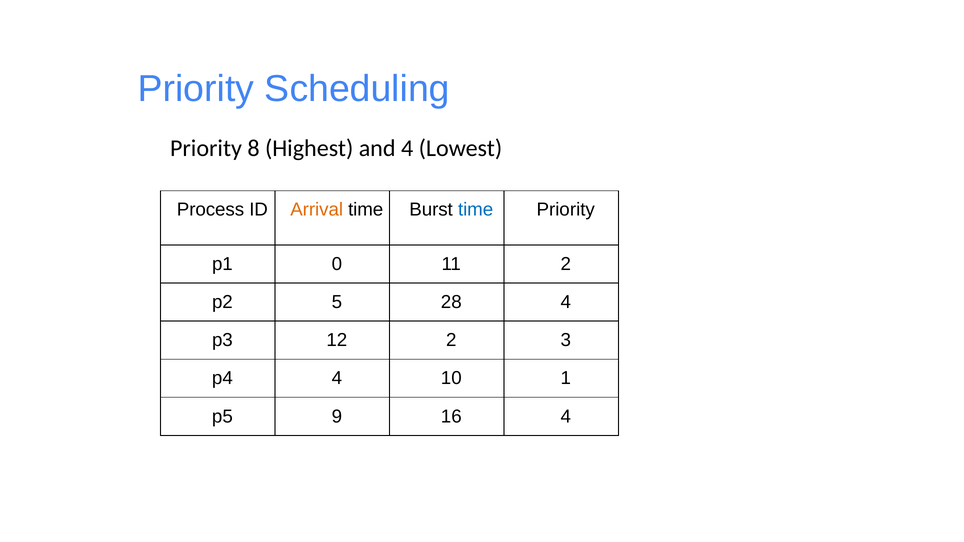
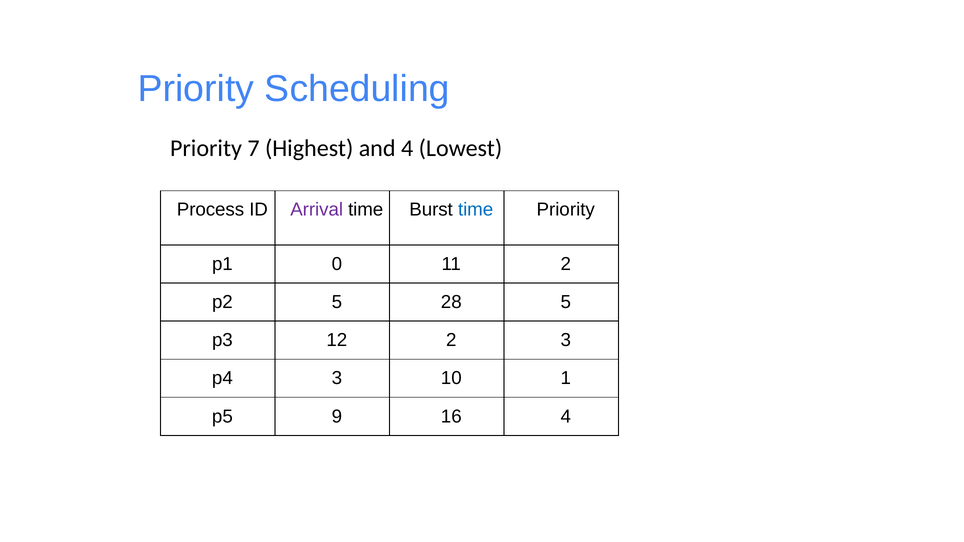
8: 8 -> 7 (254, 149)
Arrival colour: orange -> purple (317, 210)
28 4: 4 -> 5 (566, 302)
p4 4: 4 -> 3 (337, 378)
